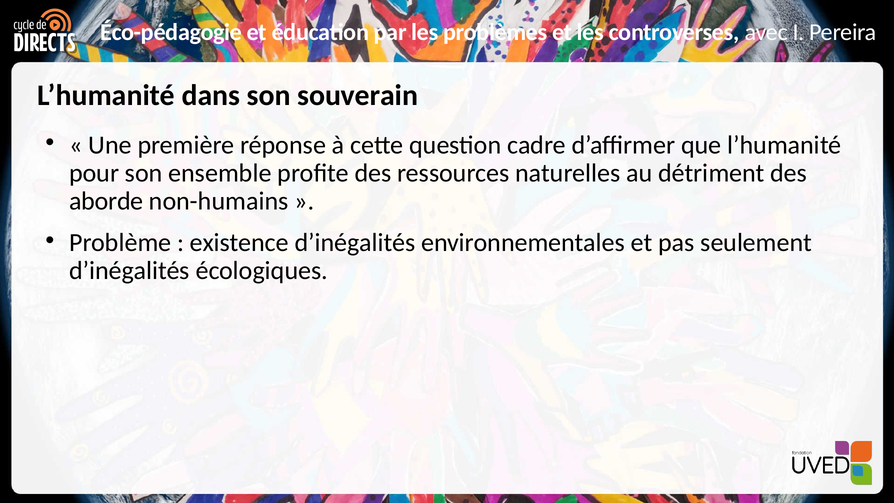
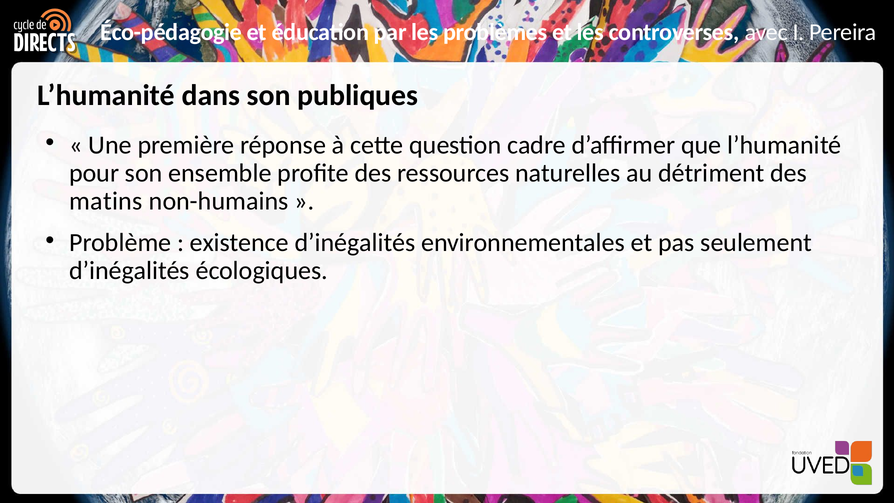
souverain: souverain -> publiques (358, 95)
aborde: aborde -> matins (106, 201)
